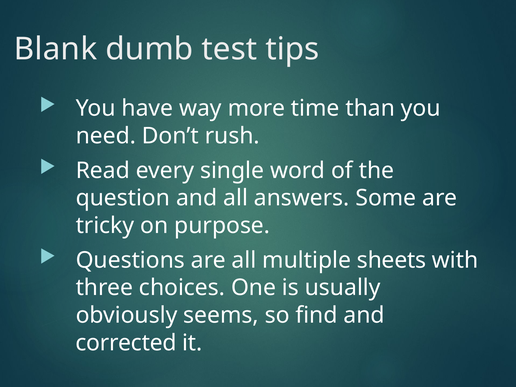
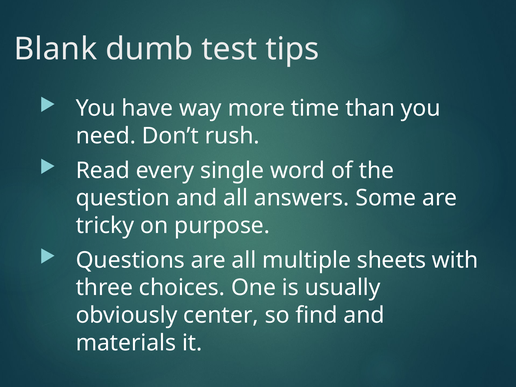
seems: seems -> center (221, 315)
corrected: corrected -> materials (126, 343)
